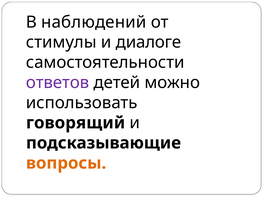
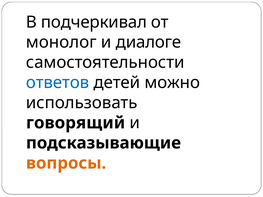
наблюдений: наблюдений -> подчеркивал (94, 22)
стимулы: стимулы -> монолог (61, 42)
ответов colour: purple -> blue (58, 83)
